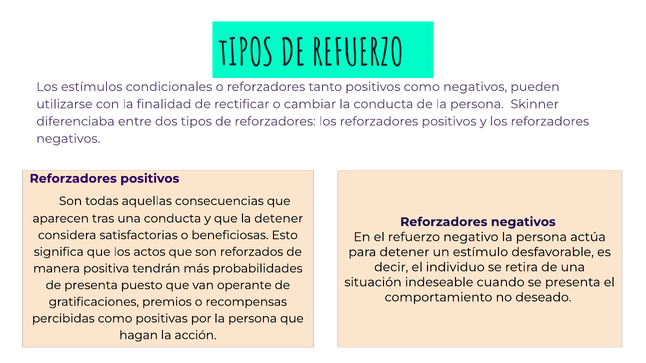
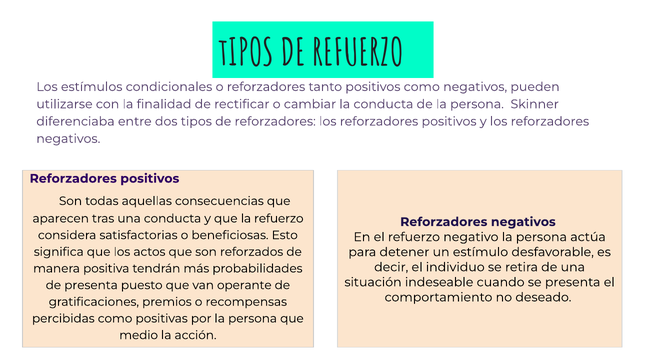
la detener: detener -> refuerzo (279, 219)
hagan: hagan -> medio (139, 336)
